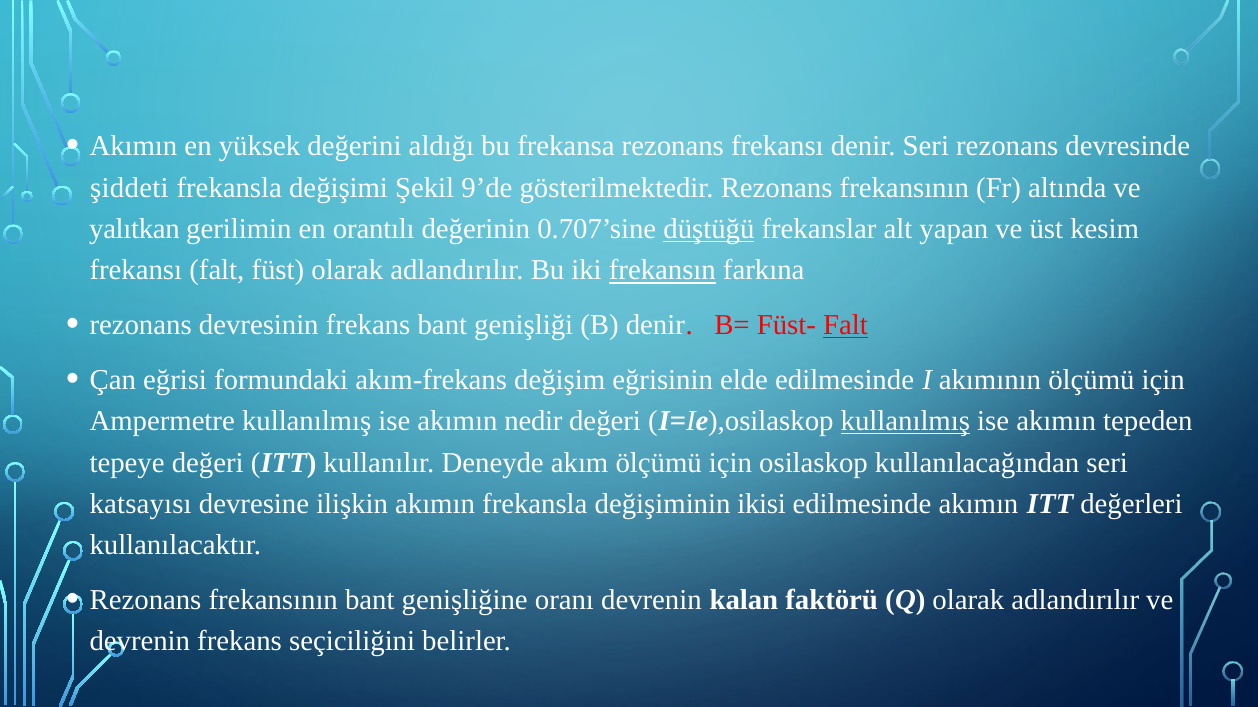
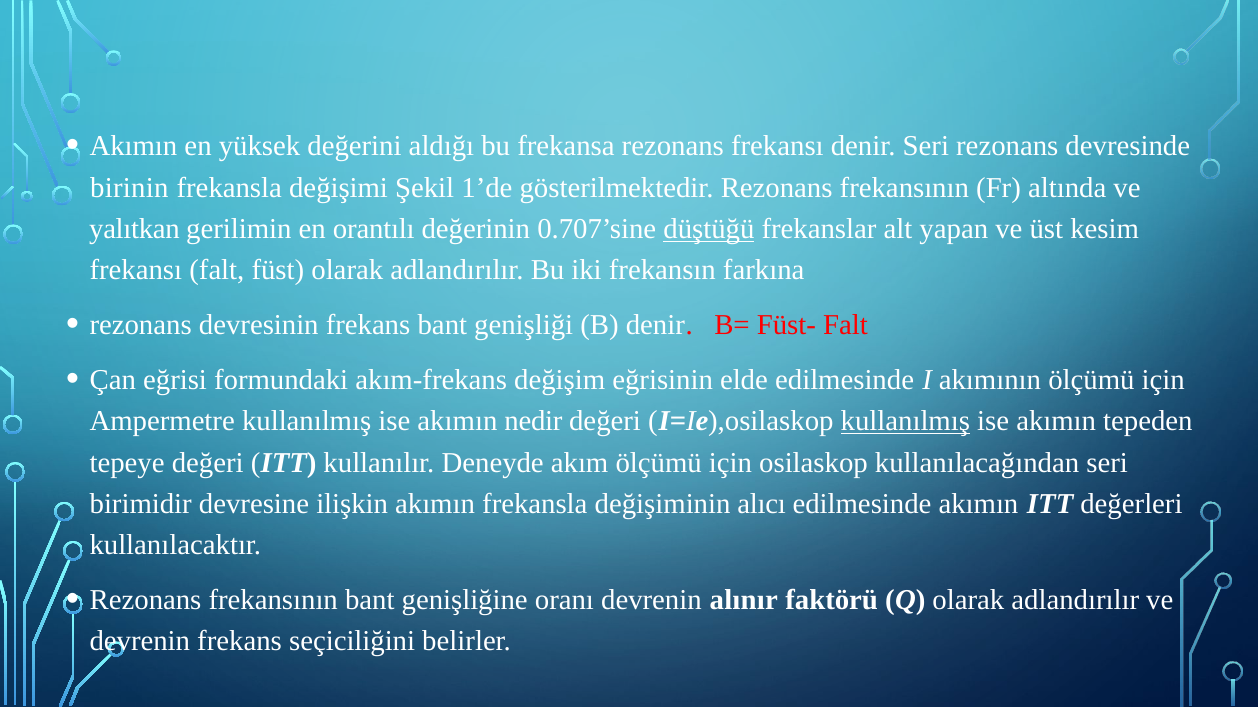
şiddeti: şiddeti -> birinin (129, 188)
9’de: 9’de -> 1’de (487, 188)
frekansın underline: present -> none (662, 271)
Falt underline: present -> none (845, 325)
katsayısı: katsayısı -> birimidir (141, 504)
ikisi: ikisi -> alıcı (762, 504)
kalan: kalan -> alınır (744, 600)
